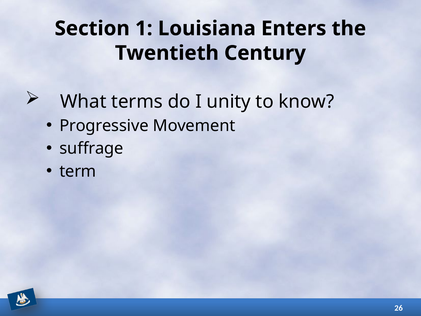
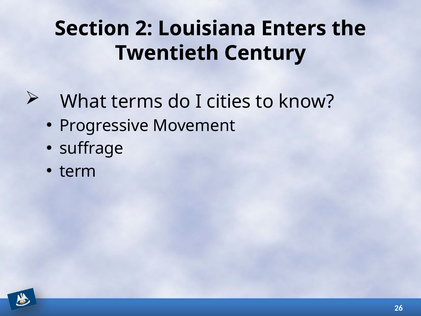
1: 1 -> 2 (144, 28)
unity: unity -> cities (229, 102)
